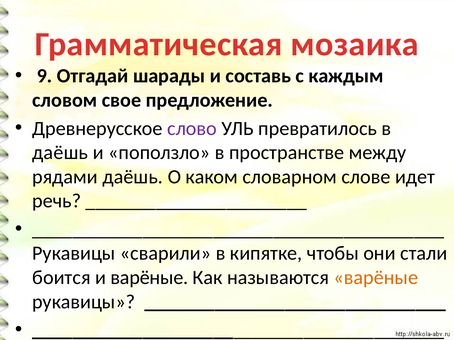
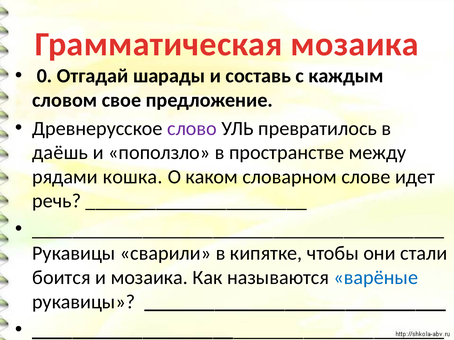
9: 9 -> 0 (45, 76)
рядами даёшь: даёшь -> кошка (133, 177)
и варёные: варёные -> мозаика (149, 278)
варёные colour: orange -> blue (376, 278)
